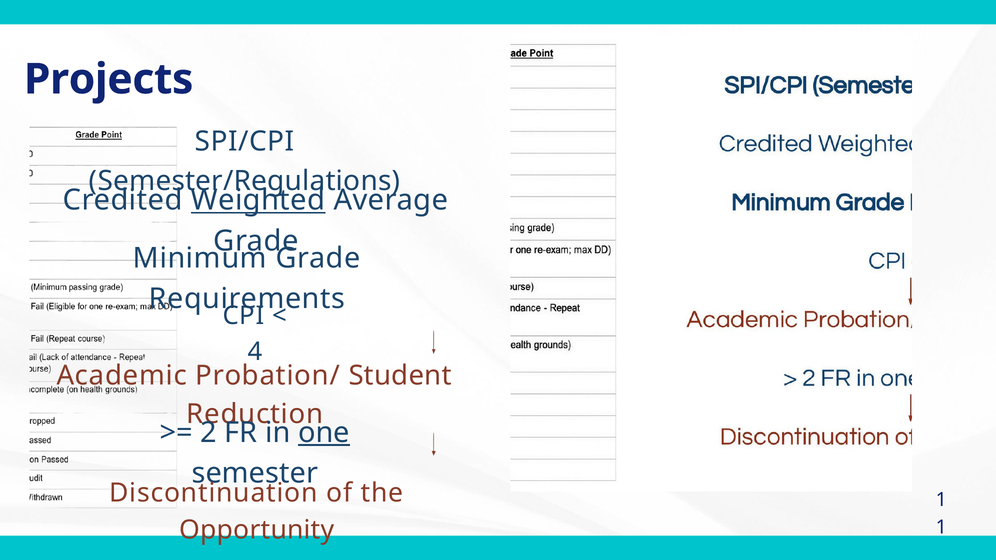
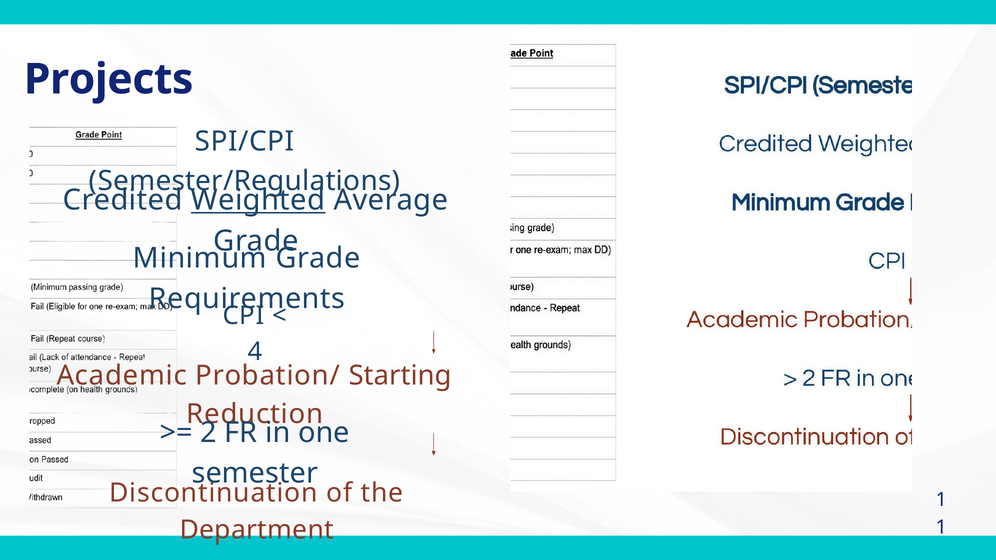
Student: Student -> Starting (400, 376)
one underline: present -> none (324, 433)
Opportunity: Opportunity -> Department (257, 530)
